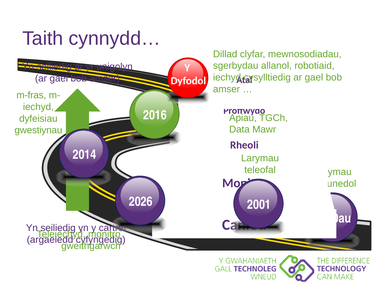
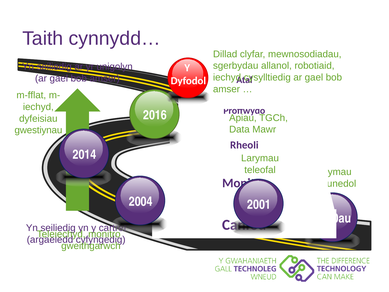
m-fras: m-fras -> m-fflat (31, 95)
2026: 2026 -> 2004 (141, 201)
